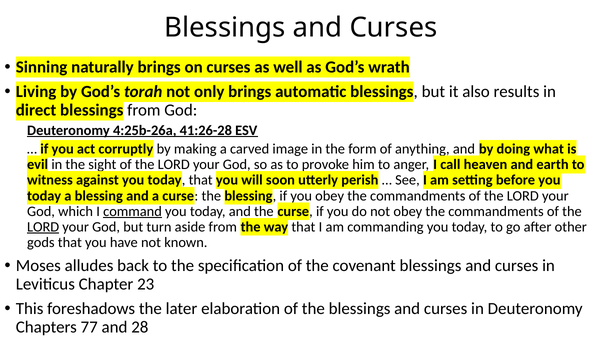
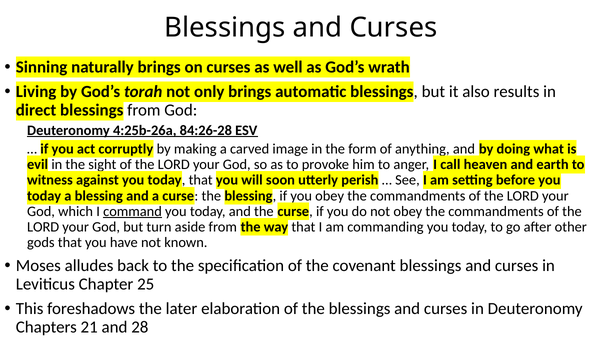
41:26-28: 41:26-28 -> 84:26-28 (206, 130)
LORD underline: present -> none (43, 227)
23: 23 -> 25 (146, 284)
77: 77 -> 21 (89, 327)
